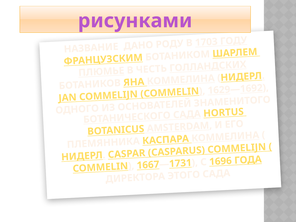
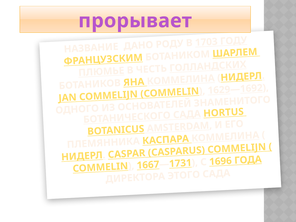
рисунками: рисунками -> прорывает (135, 21)
